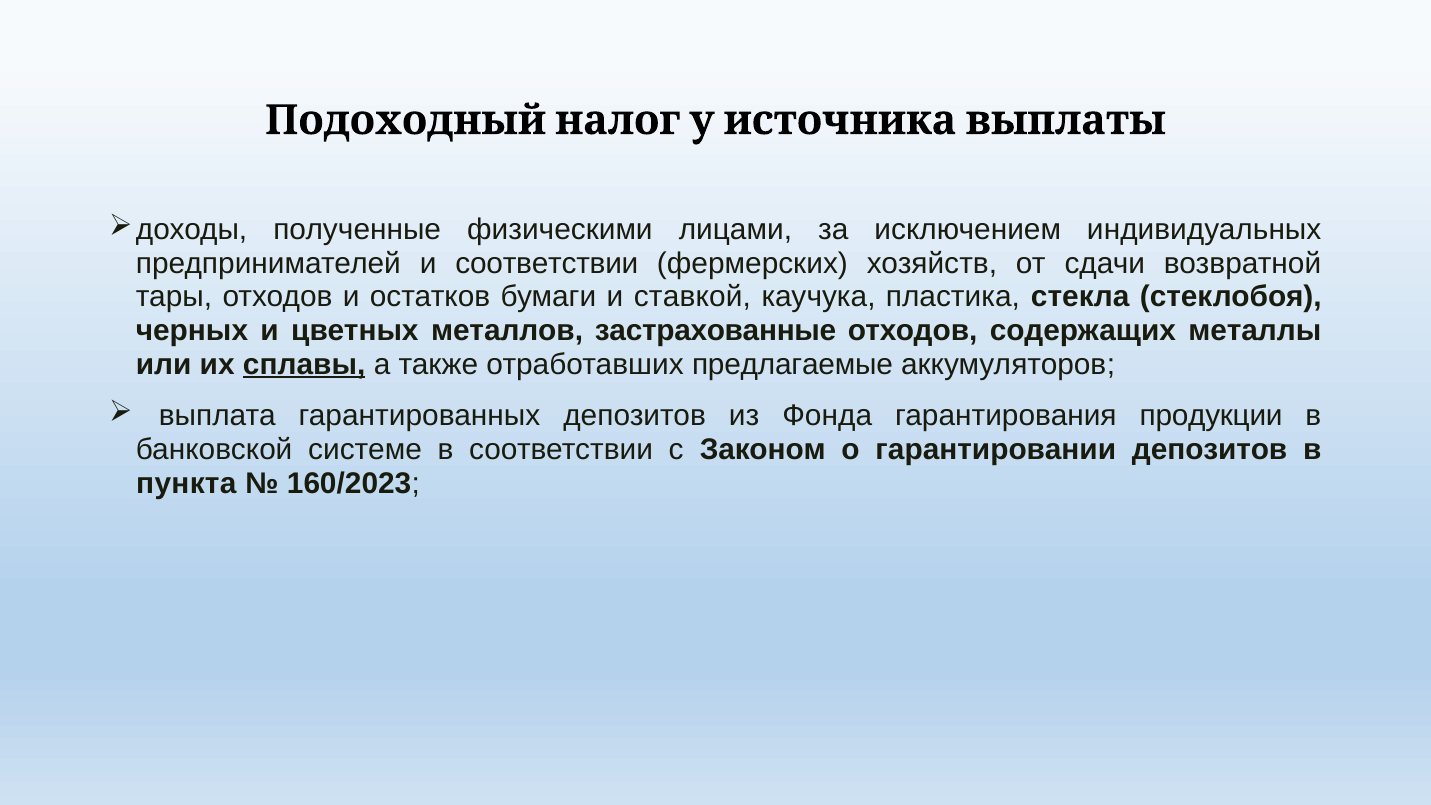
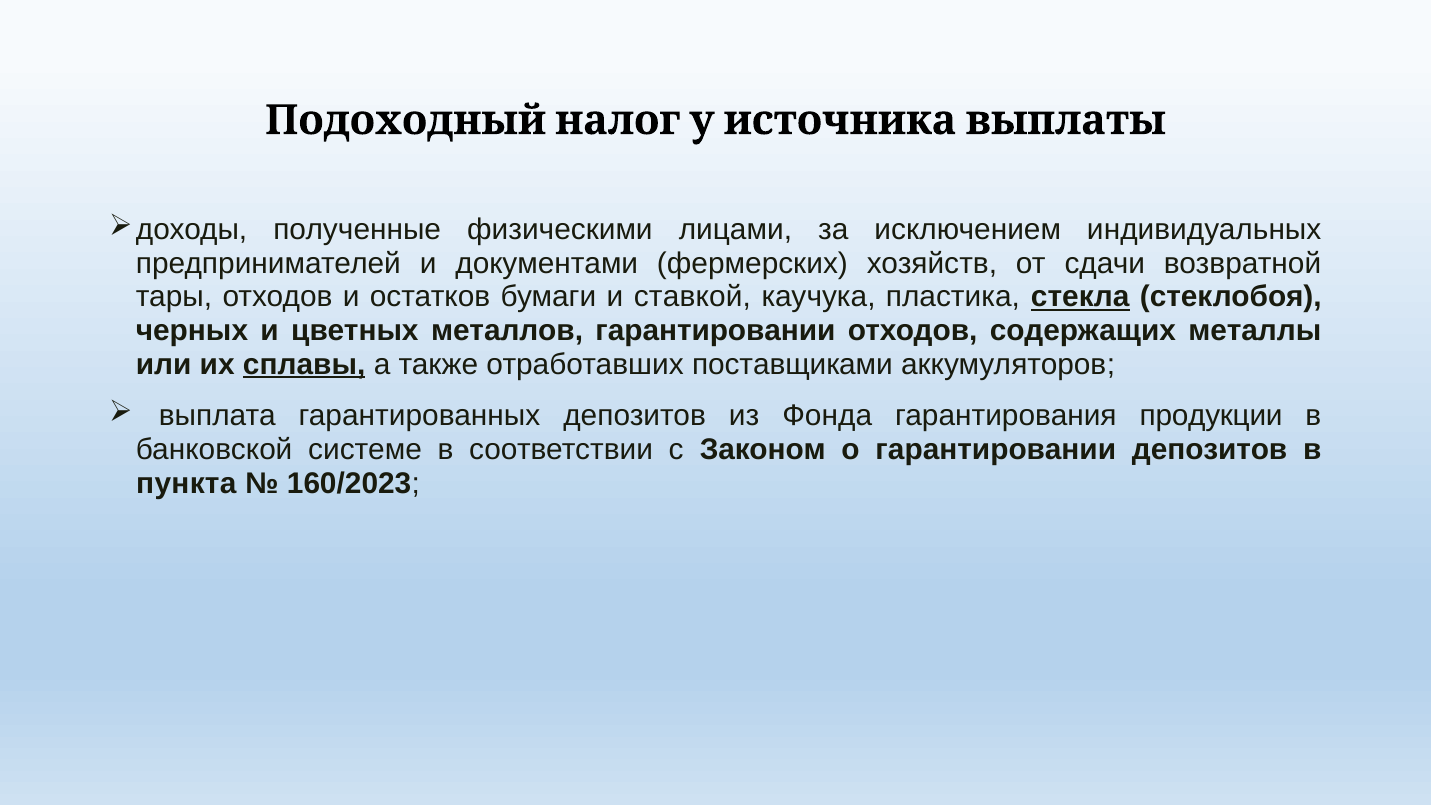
и соответствии: соответствии -> документами (547, 263)
стекла underline: none -> present (1080, 297)
металлов застрахованные: застрахованные -> гарантировании (715, 331)
предлагаемые: предлагаемые -> поставщиками (792, 364)
